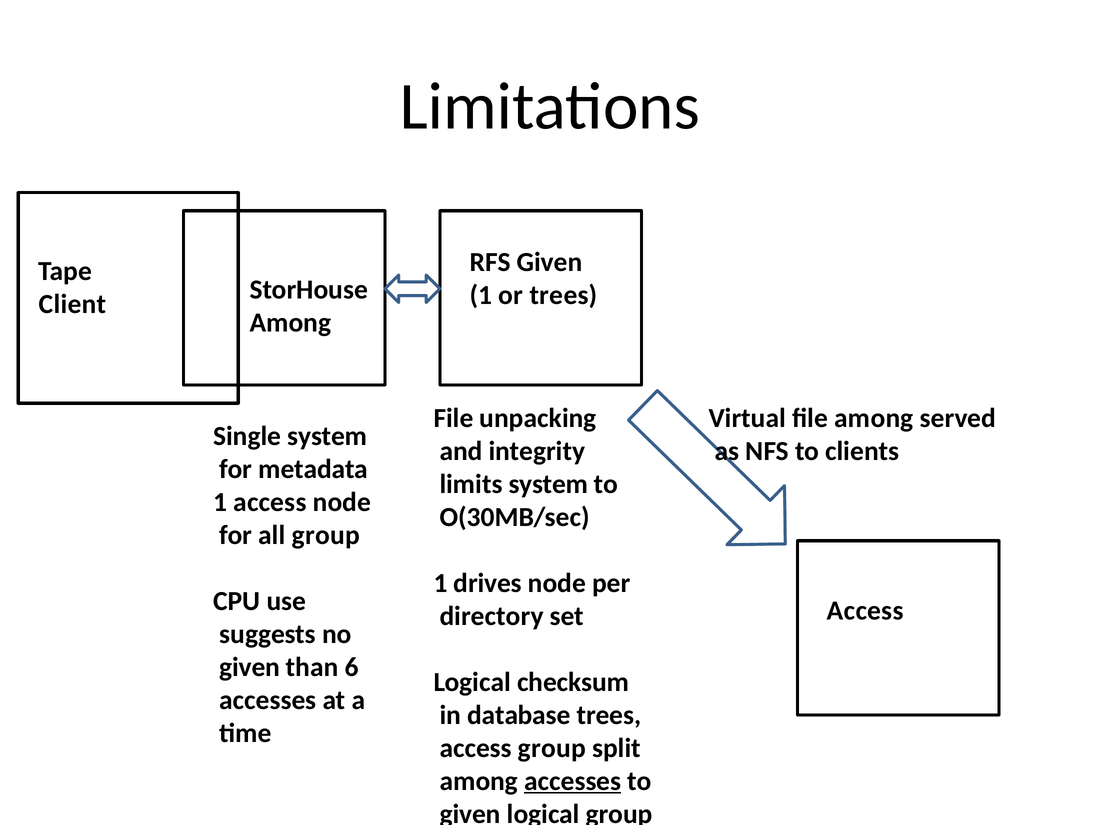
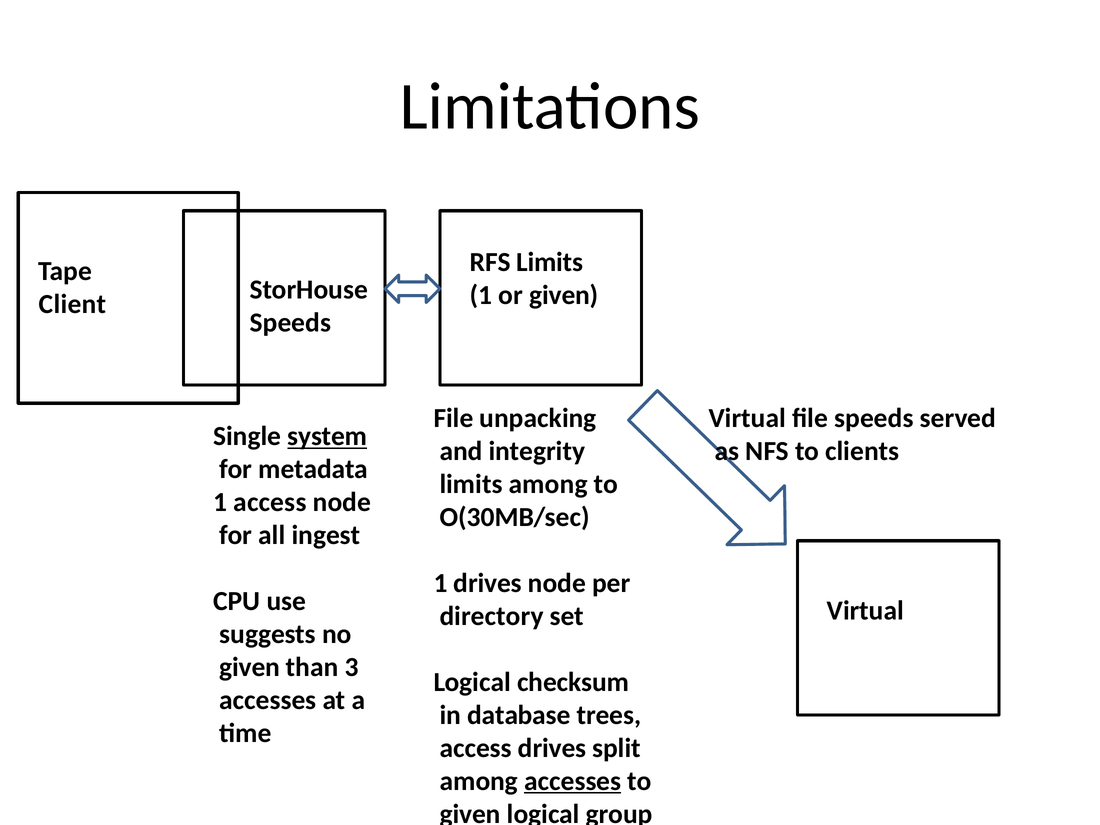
RFS Given: Given -> Limits (550, 262)
or trees: trees -> given (564, 295)
Among: Among -> Speeds (290, 323)
file among: among -> speeds (874, 418)
system underline: none -> present (327, 436)
limits system: system -> among (548, 484)
all group: group -> ingest (326, 535)
Access: Access -> Virtual (865, 610)
6: 6 -> 3 (352, 667)
access group: group -> drives (552, 748)
